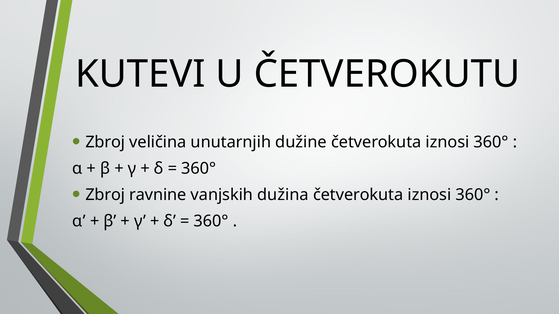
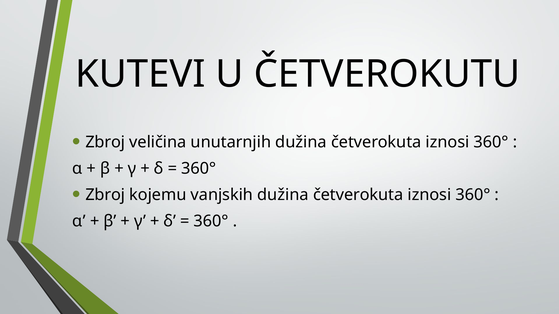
unutarnjih dužine: dužine -> dužina (301, 142)
ravnine: ravnine -> kojemu (158, 195)
